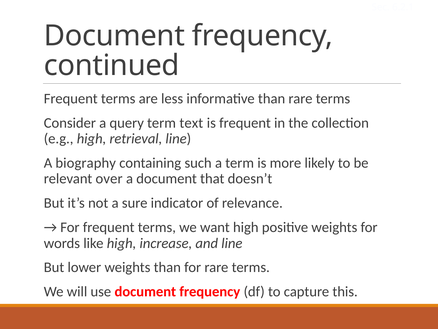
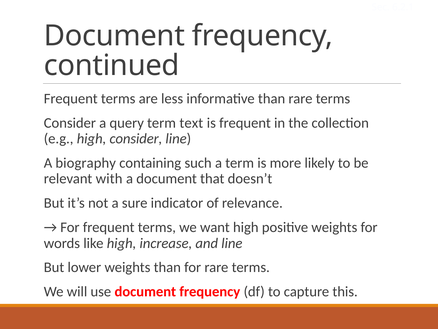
high retrieval: retrieval -> consider (136, 138)
over: over -> with (109, 178)
